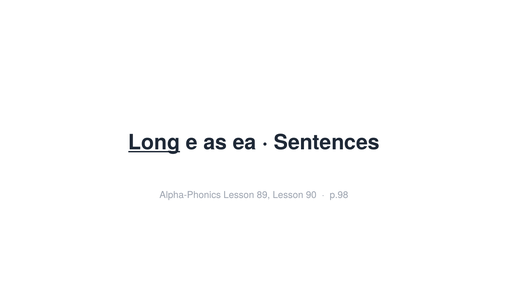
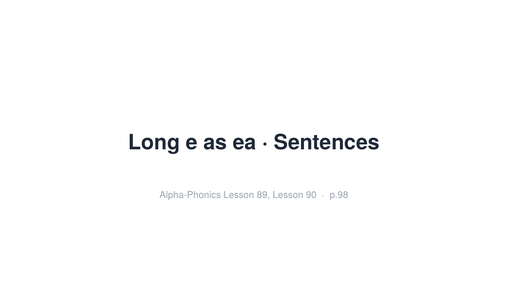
Long underline: present -> none (154, 142)
